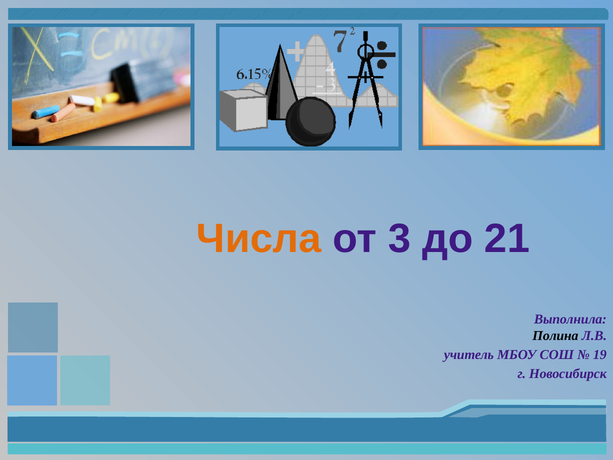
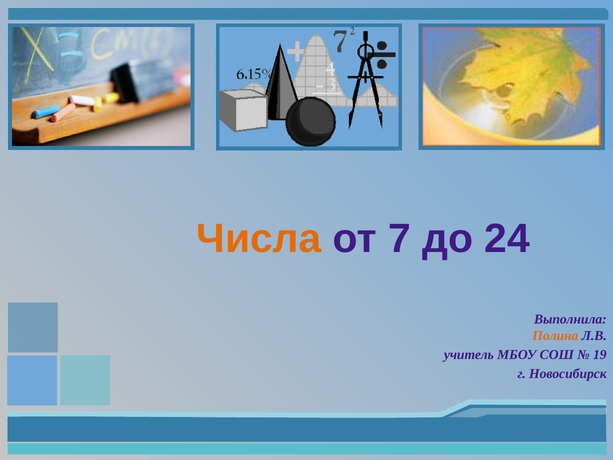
3: 3 -> 7 (399, 239)
21: 21 -> 24 (507, 239)
Полина colour: black -> orange (555, 336)
